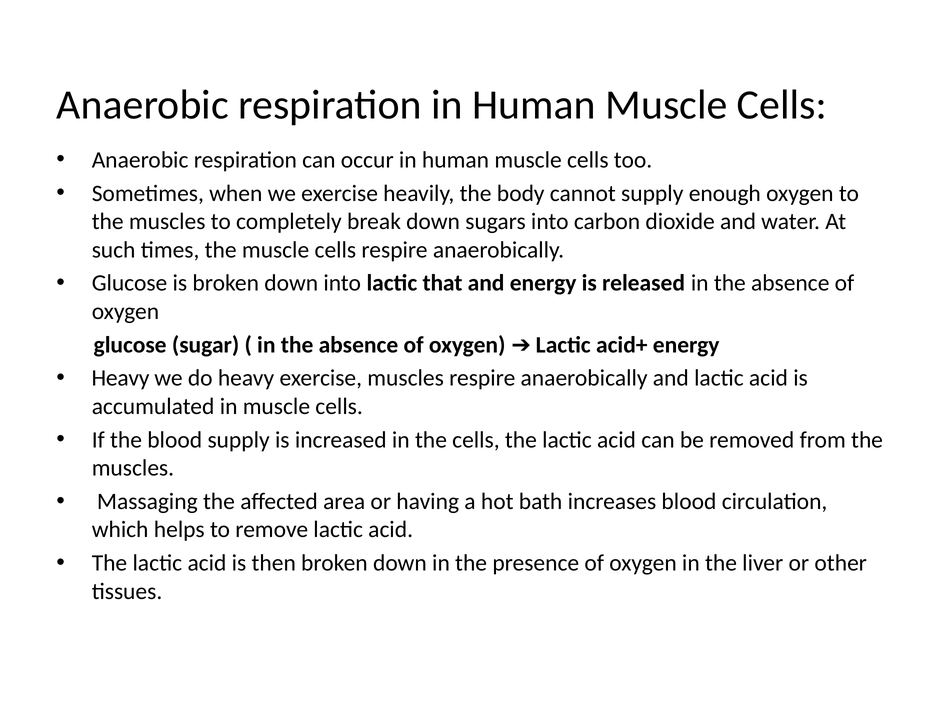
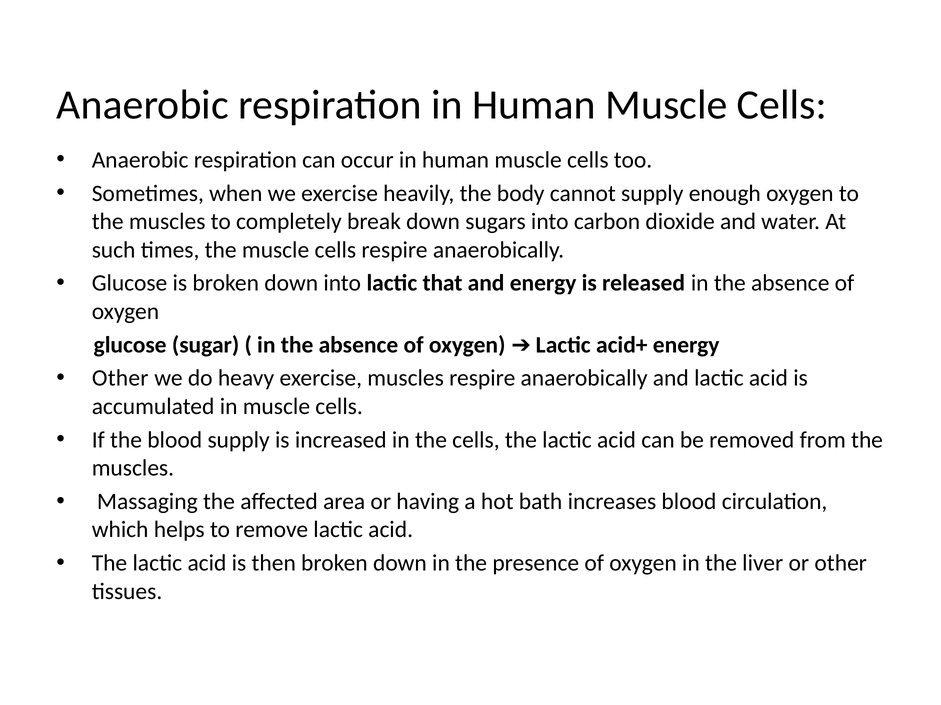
Heavy: Heavy -> Other (120, 379)
